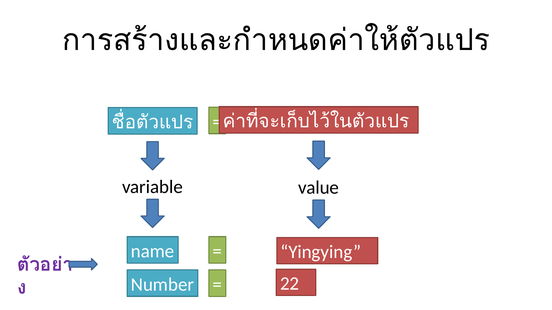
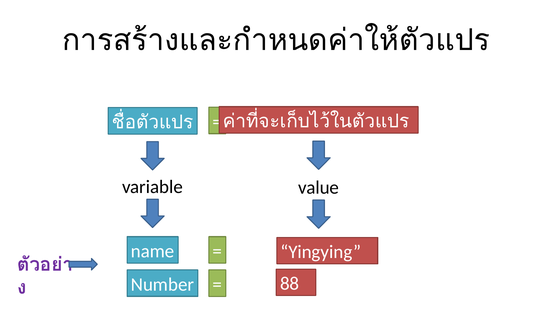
22: 22 -> 88 (290, 283)
